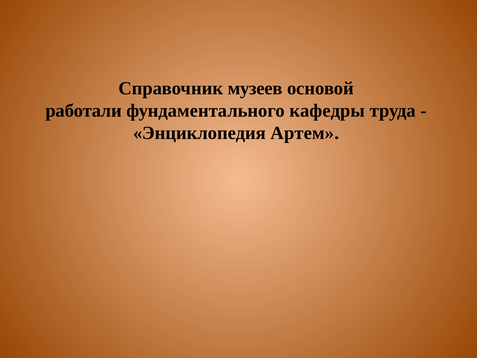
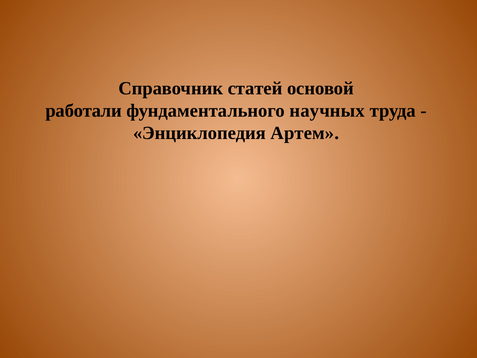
музеев: музеев -> статей (255, 88)
кафедры: кафедры -> научных (327, 111)
